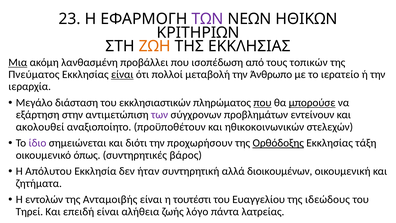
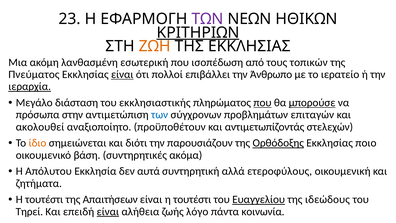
ΚΡΙΤΗΡΙΩΝ underline: none -> present (198, 33)
Μια underline: present -> none (18, 62)
προβάλλει: προβάλλει -> εσωτερική (144, 62)
μεταβολή: μεταβολή -> επιβάλλει (208, 74)
ιεραρχία underline: none -> present (30, 86)
εκκλησιαστικών: εκκλησιαστικών -> εκκλησιαστικής (155, 103)
εξάρτηση: εξάρτηση -> πρόσωπα (38, 115)
των colour: purple -> blue (160, 115)
εντείνουν: εντείνουν -> επιταγών (312, 115)
ηθικοκοινωνικών: ηθικοκοινωνικών -> αντιμετωπίζοντάς (265, 127)
ίδιο colour: purple -> orange (37, 143)
προχωρήσουν: προχωρήσουν -> παρουσιάζουν (200, 143)
τάξη: τάξη -> ποιο (366, 143)
όπως: όπως -> βάση (87, 155)
βάρος: βάρος -> ακόμα (186, 155)
ήταν: ήταν -> αυτά (149, 171)
διοικουμένων: διοικουμένων -> ετεροφύλους (280, 171)
εντολών: εντολών -> τουτέστι (44, 199)
Ανταμοιβής: Ανταμοιβής -> Απαιτήσεων (110, 199)
Ευαγγελίου underline: none -> present (259, 199)
είναι underline: none -> present (108, 211)
λατρείας: λατρείας -> κοινωνία (263, 211)
